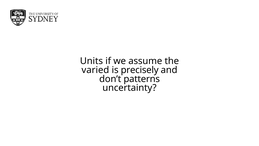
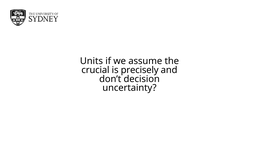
varied: varied -> crucial (95, 70)
patterns: patterns -> decision (142, 79)
